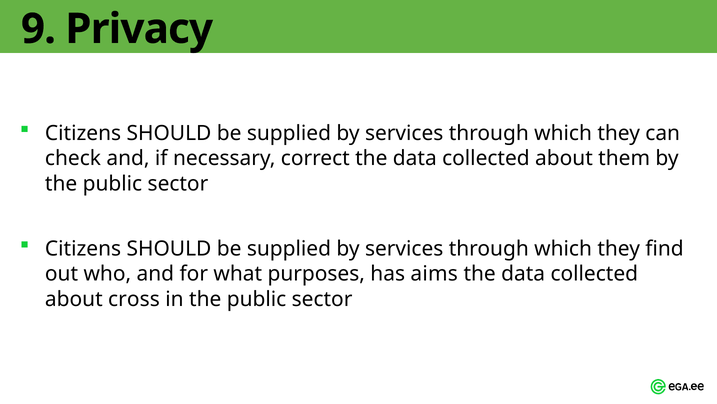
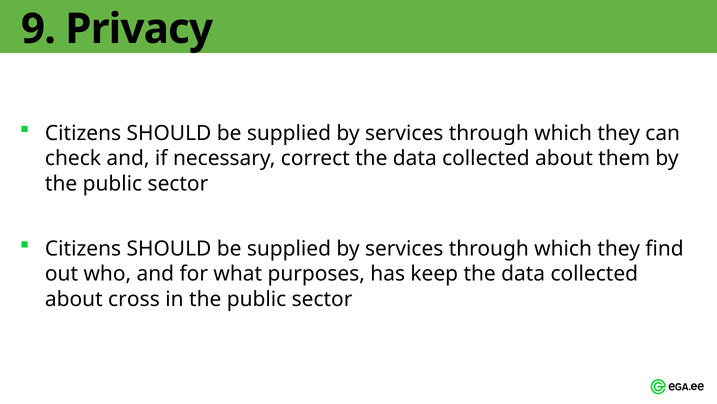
aims: aims -> keep (434, 274)
